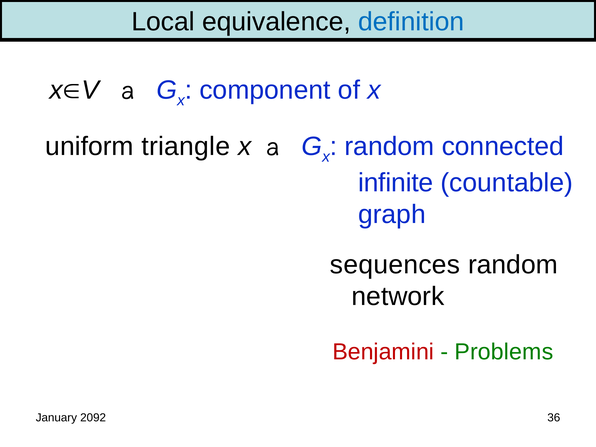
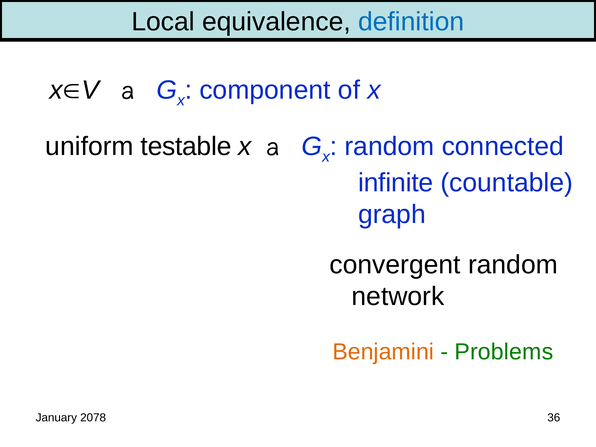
triangle: triangle -> testable (186, 146)
sequences: sequences -> convergent (395, 265)
Benjamini colour: red -> orange (383, 352)
2092: 2092 -> 2078 (93, 418)
